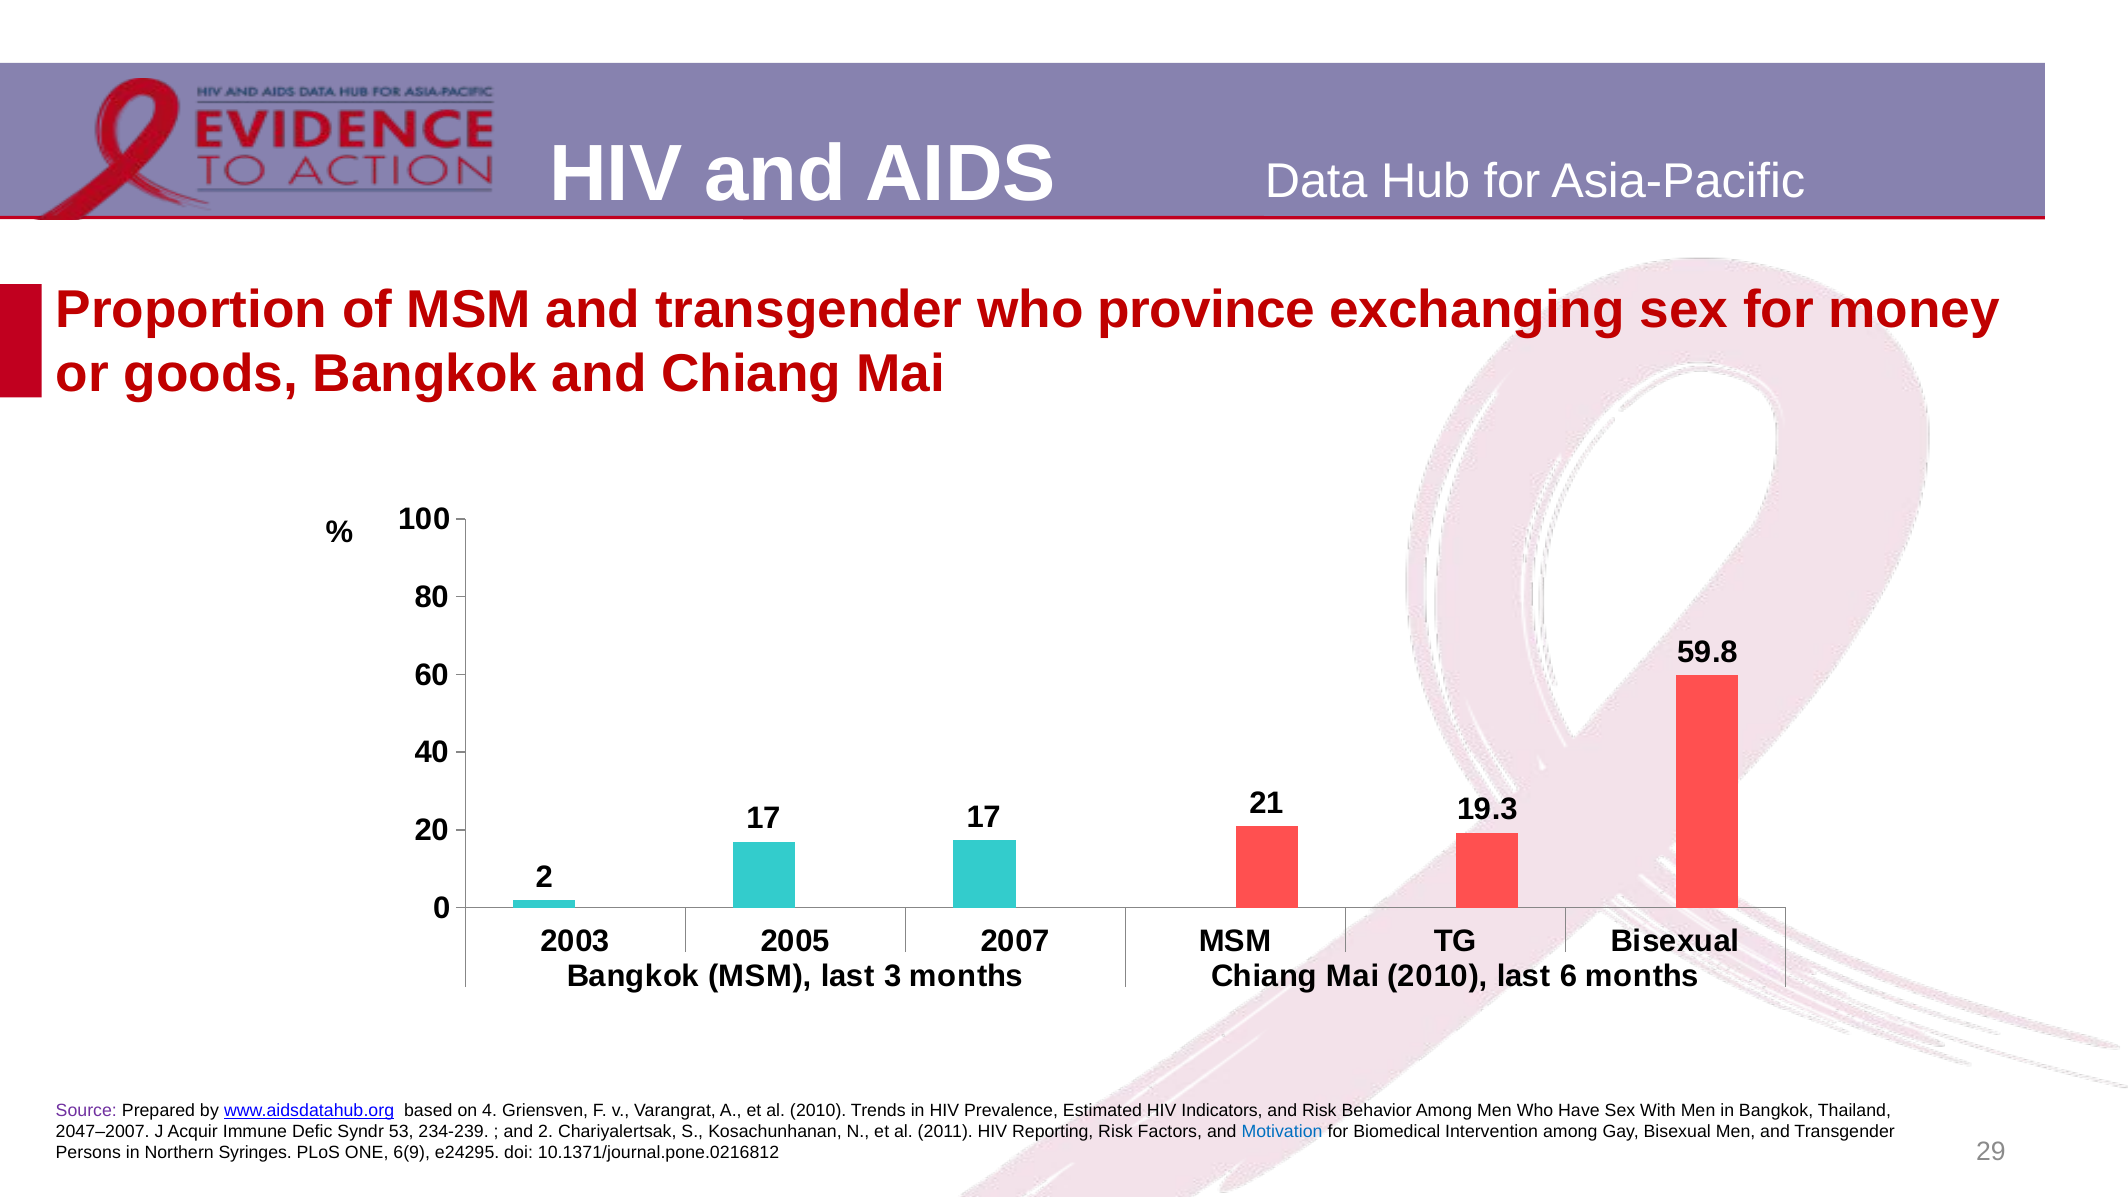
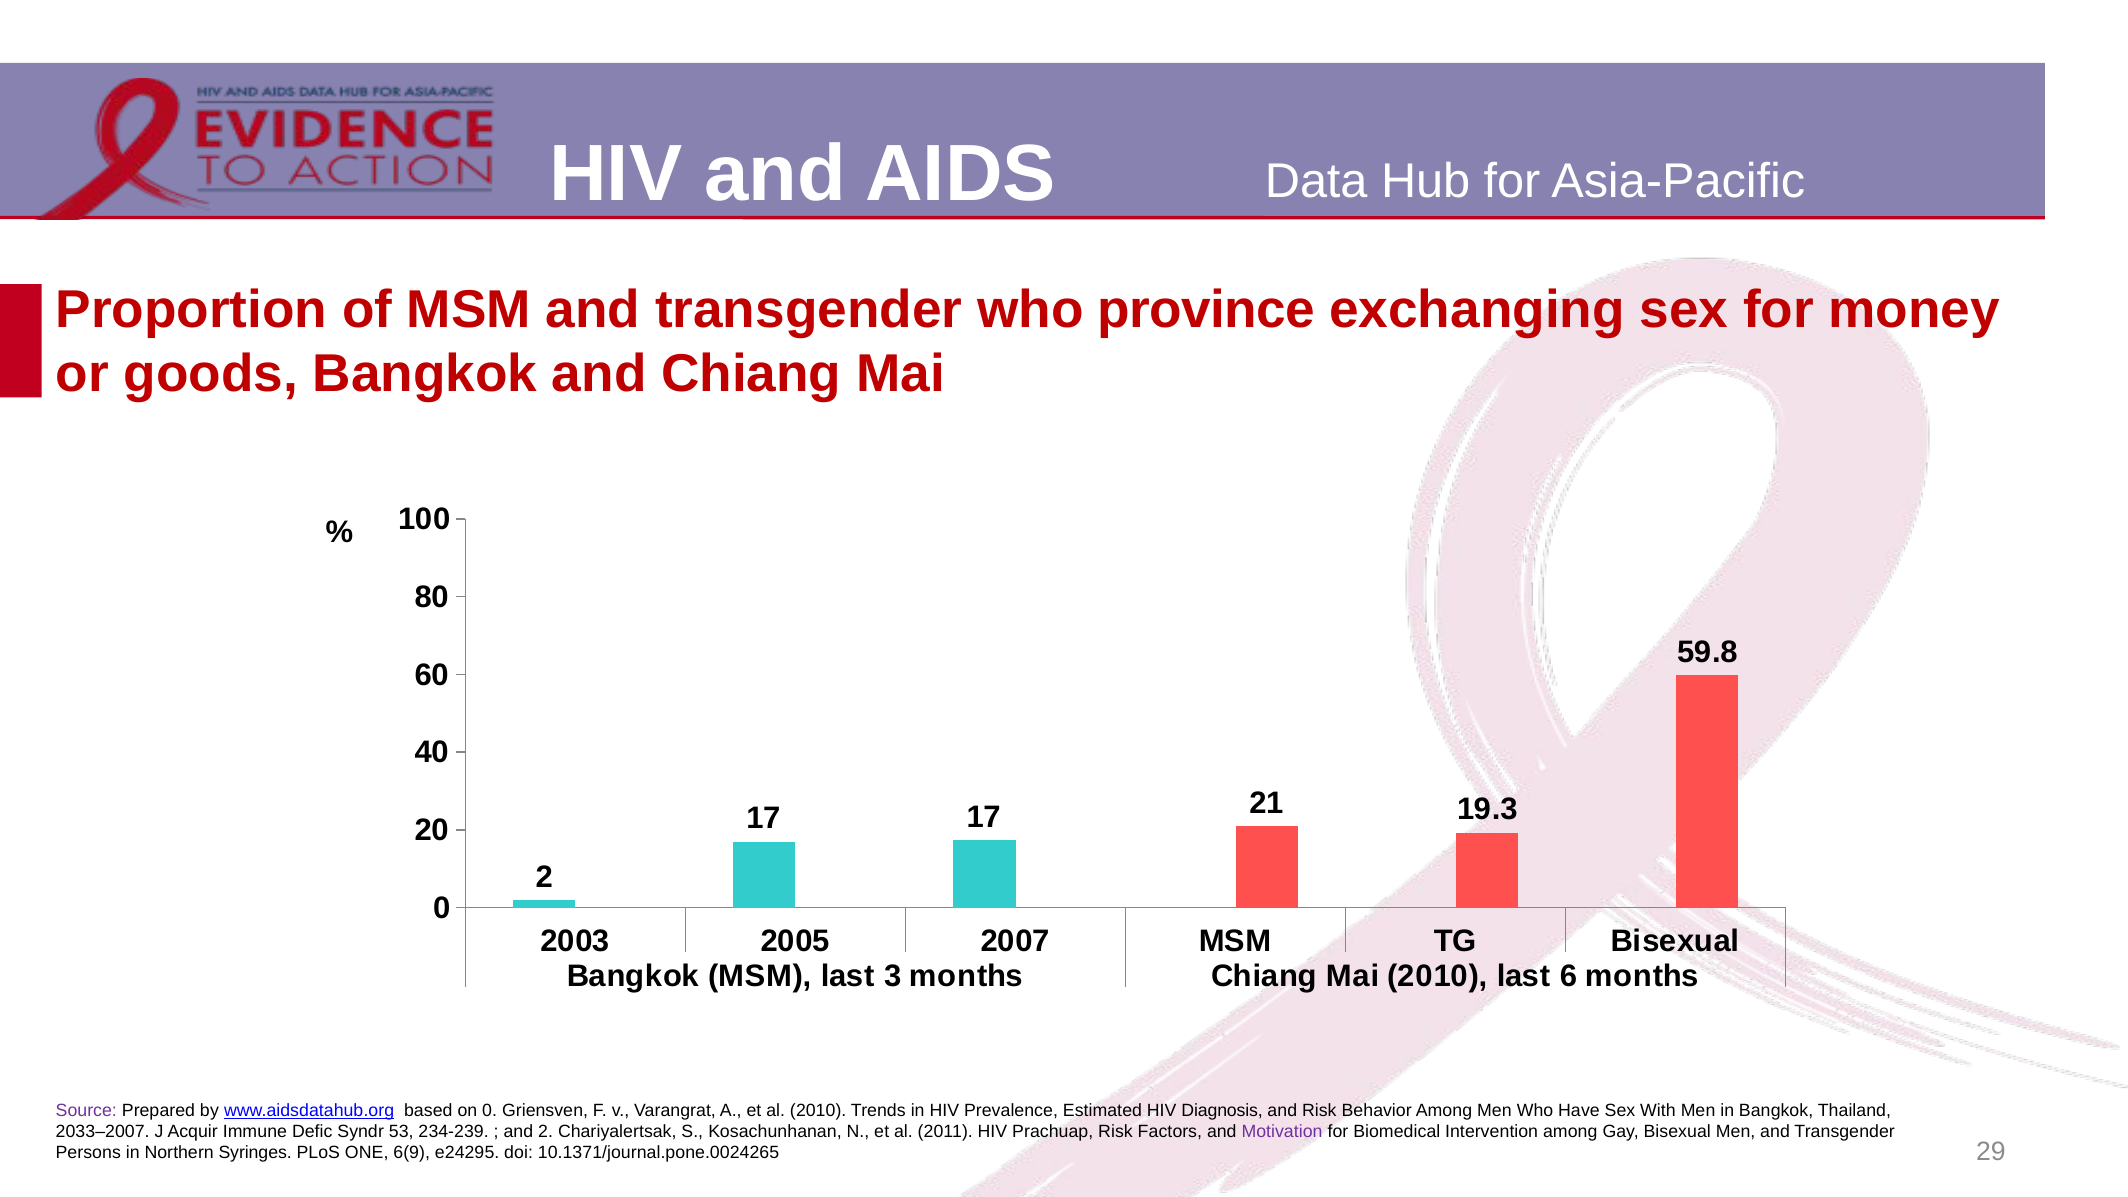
on 4: 4 -> 0 (490, 1110)
Indicators: Indicators -> Diagnosis (1222, 1110)
2047–2007: 2047–2007 -> 2033–2007 (103, 1132)
Reporting: Reporting -> Prachuap (1053, 1132)
Motivation colour: blue -> purple (1282, 1132)
10.1371/journal.pone.0216812: 10.1371/journal.pone.0216812 -> 10.1371/journal.pone.0024265 (659, 1153)
